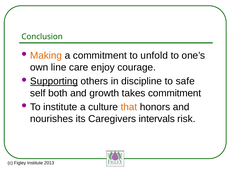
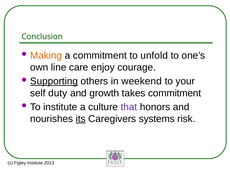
discipline: discipline -> weekend (142, 81)
safe: safe -> your (185, 81)
both: both -> duty (58, 93)
that colour: orange -> purple (129, 107)
its underline: none -> present (81, 119)
intervals: intervals -> systems (157, 119)
